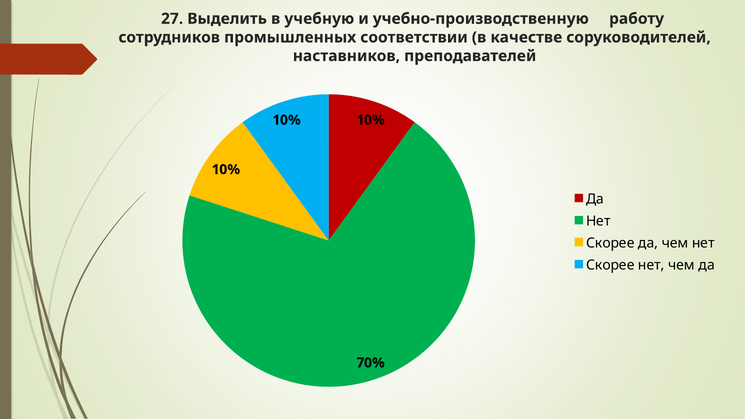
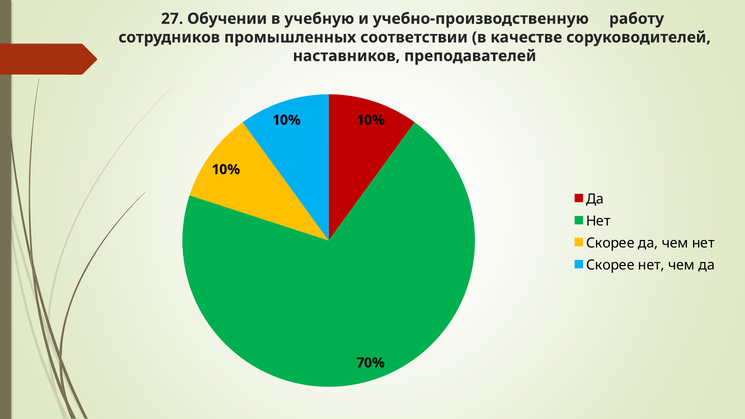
Выделить: Выделить -> Обучении (227, 19)
